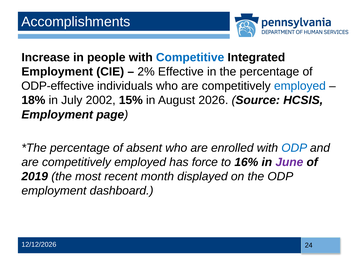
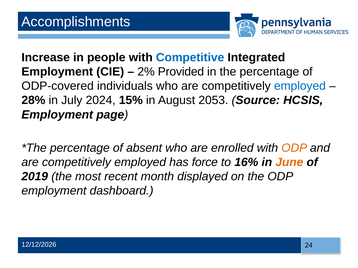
Effective: Effective -> Provided (181, 72)
ODP-effective: ODP-effective -> ODP-covered (58, 86)
18%: 18% -> 28% (33, 100)
2002: 2002 -> 2024 (101, 100)
2026: 2026 -> 2053 (213, 100)
ODP colour: blue -> orange (294, 148)
June colour: purple -> orange (289, 163)
